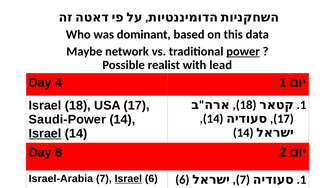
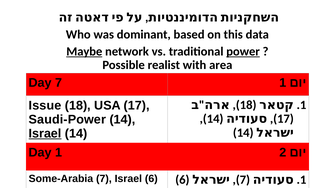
Maybe underline: none -> present (84, 52)
lead: lead -> area (221, 65)
Day 4: 4 -> 7 (59, 83)
Israel: Israel -> Issue (45, 106)
Day 8: 8 -> 1 (59, 153)
Israel-Arabia: Israel-Arabia -> Some-Arabia (61, 179)
Israel underline: present -> none (128, 179)
